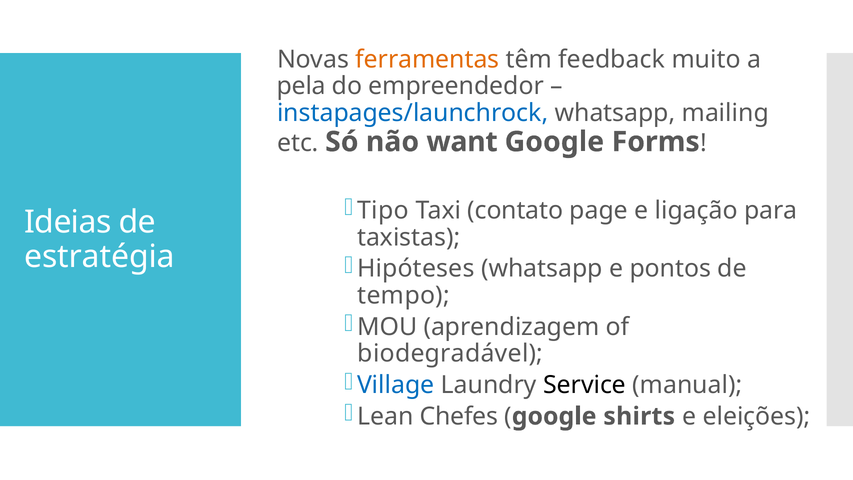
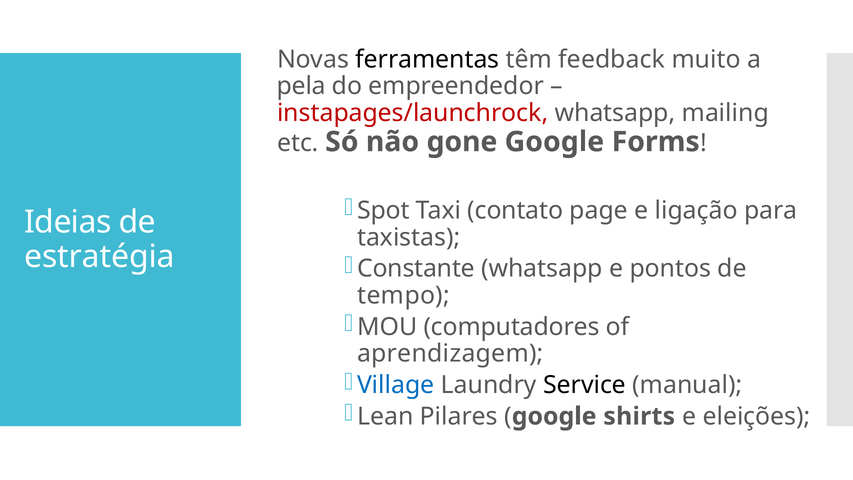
ferramentas colour: orange -> black (427, 59)
instapages/launchrock colour: blue -> red (413, 113)
want: want -> gone (462, 142)
Tipo: Tipo -> Spot (383, 210)
Hipóteses: Hipóteses -> Constante (416, 269)
aprendizagem: aprendizagem -> computadores (512, 327)
biodegradável: biodegradável -> aprendizagem (450, 354)
Chefes: Chefes -> Pilares (459, 416)
